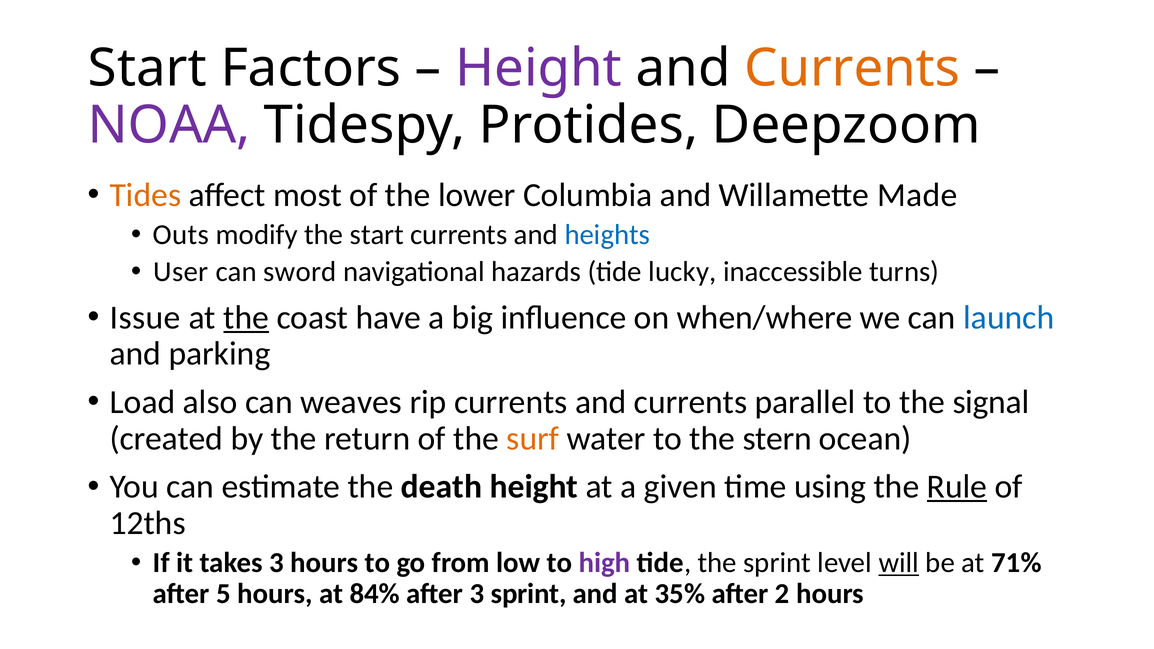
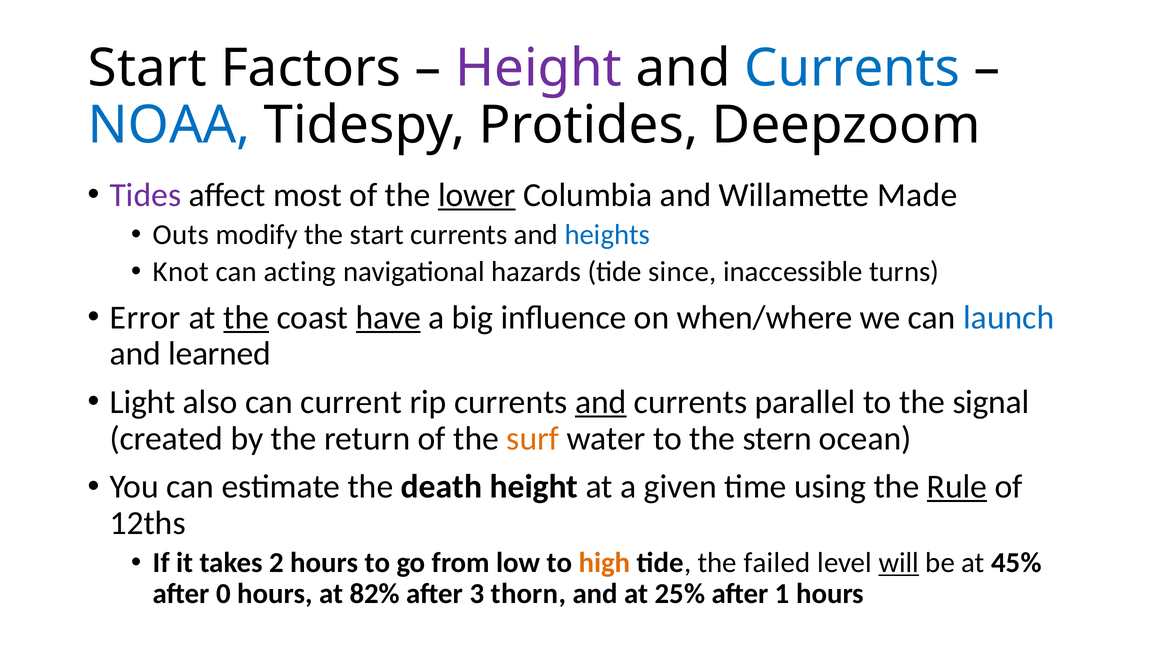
Currents colour: orange -> blue (852, 68)
NOAA colour: purple -> blue (169, 125)
Tides colour: orange -> purple (145, 195)
lower underline: none -> present (477, 195)
User: User -> Knot (181, 272)
sword: sword -> acting (300, 272)
lucky: lucky -> since (682, 272)
Issue: Issue -> Error (145, 318)
have underline: none -> present (388, 318)
parking: parking -> learned (220, 354)
Load: Load -> Light (143, 402)
weaves: weaves -> current (351, 402)
and underline: none -> present (601, 402)
takes 3: 3 -> 2 (277, 563)
high colour: purple -> orange (605, 563)
the sprint: sprint -> failed (777, 563)
71%: 71% -> 45% (1017, 563)
5: 5 -> 0 (223, 594)
84%: 84% -> 82% (375, 594)
3 sprint: sprint -> thorn (528, 594)
35%: 35% -> 25% (680, 594)
2: 2 -> 1 (782, 594)
